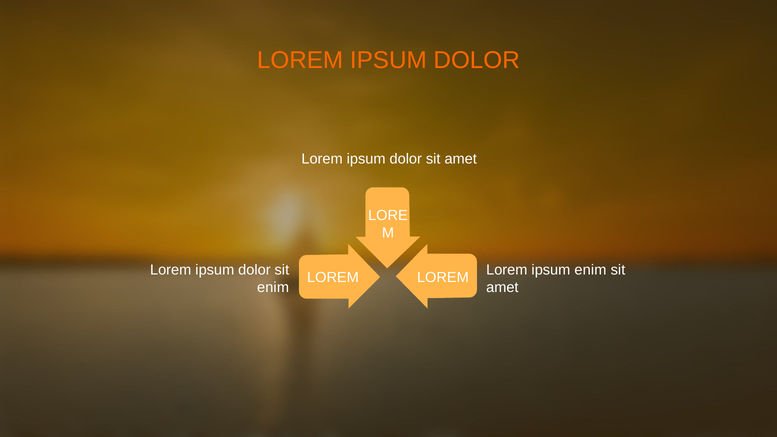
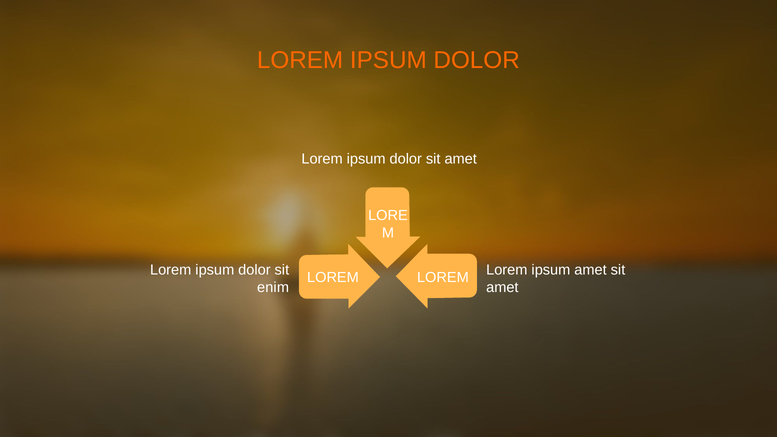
ipsum enim: enim -> amet (591, 270)
